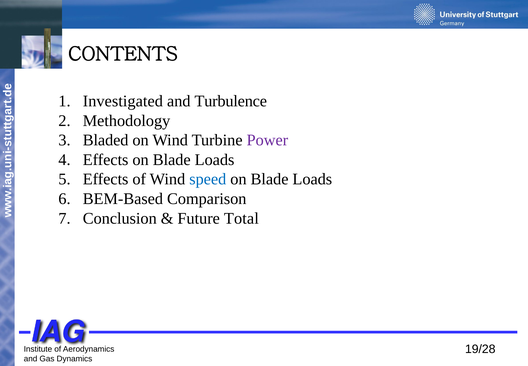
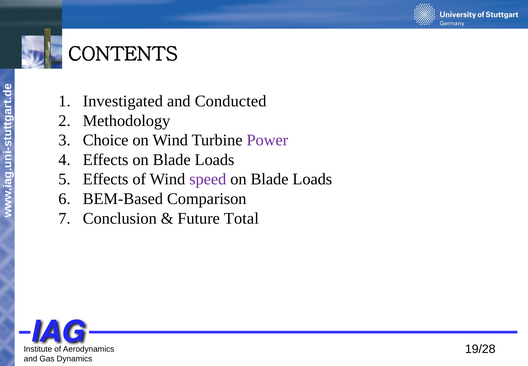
Turbulence: Turbulence -> Conducted (231, 101)
Bladed: Bladed -> Choice (106, 140)
speed colour: blue -> purple (208, 179)
